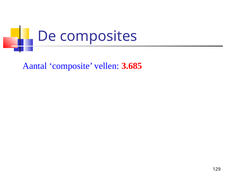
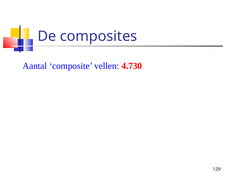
3.685: 3.685 -> 4.730 (132, 66)
